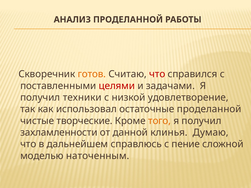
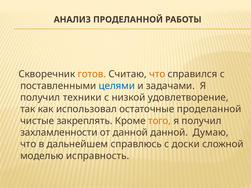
что colour: red -> orange (157, 74)
целями colour: red -> blue (117, 86)
творческие: творческие -> закреплять (85, 121)
данной клинья: клинья -> данной (169, 133)
пение: пение -> доски (186, 144)
наточенным: наточенным -> исправность (98, 156)
